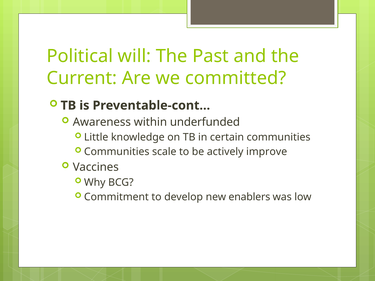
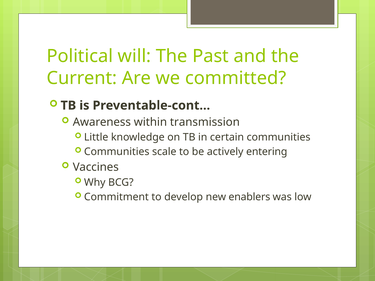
underfunded: underfunded -> transmission (205, 122)
improve: improve -> entering (267, 152)
